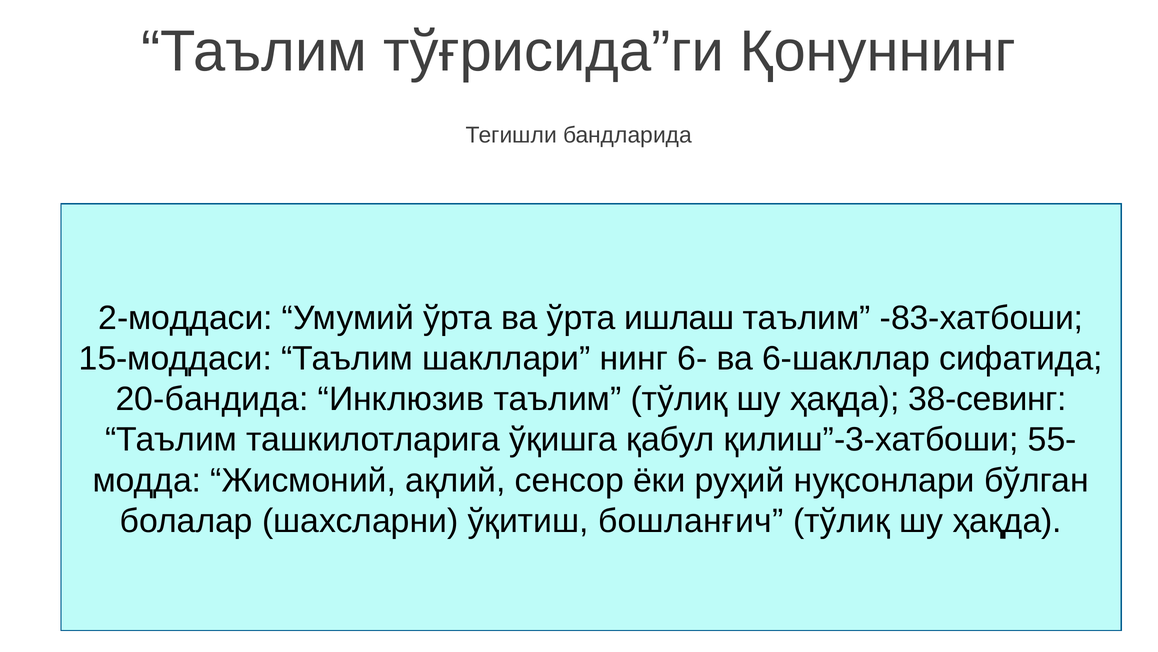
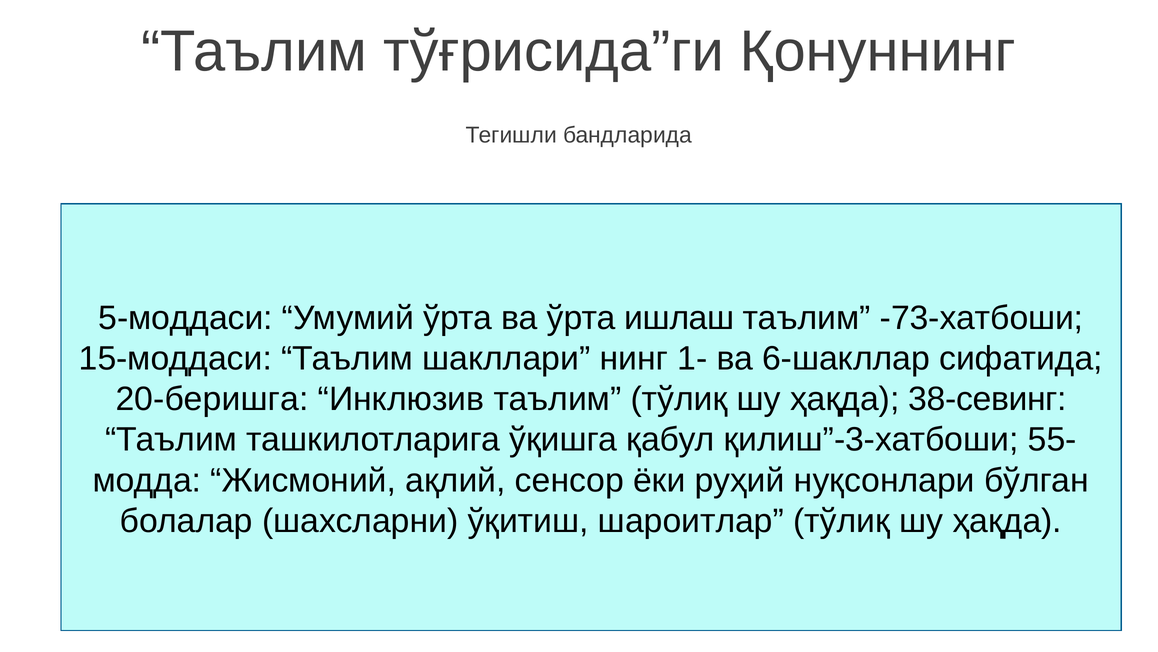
2-моддаси: 2-моддаси -> 5-моддаси (185, 318)
-83-хатбоши: -83-хатбоши -> -73-хатбоши (982, 318)
6-: 6- -> 1- (692, 358)
20-бандида: 20-бандида -> 20-беришга (212, 399)
бошланғич: бошланғич -> шароитлар (691, 520)
